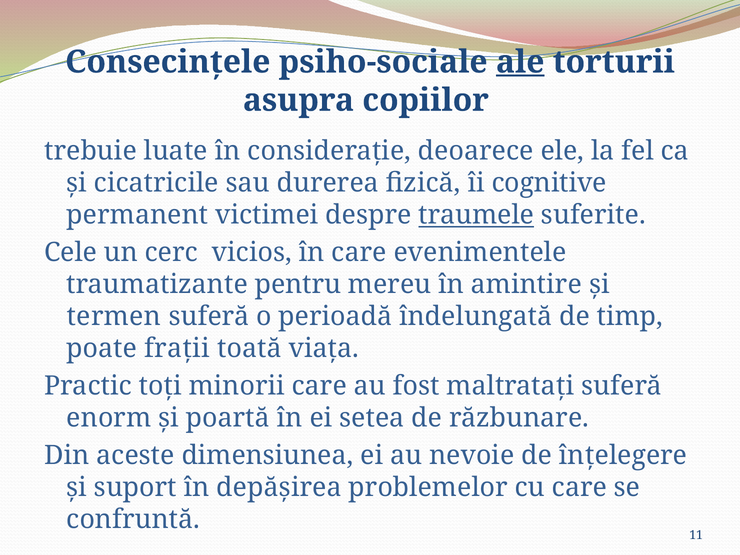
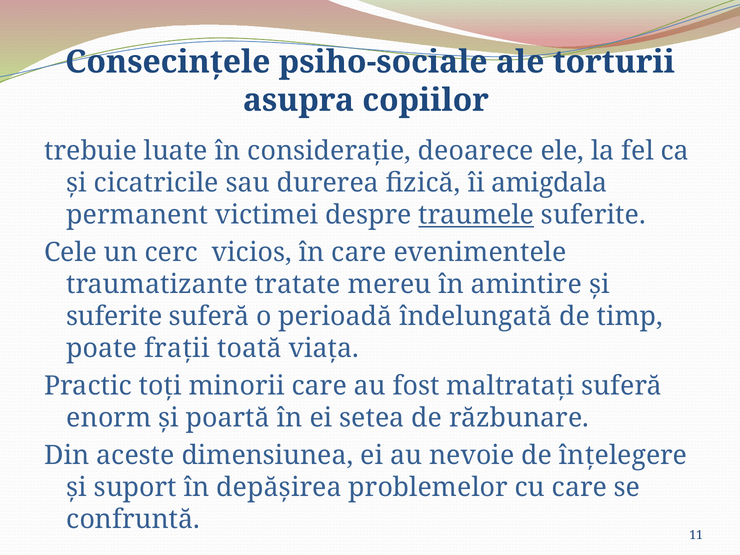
ale underline: present -> none (520, 62)
cognitive: cognitive -> amigdala (549, 183)
pentru: pentru -> tratate (298, 285)
termen: termen -> suferite (114, 317)
